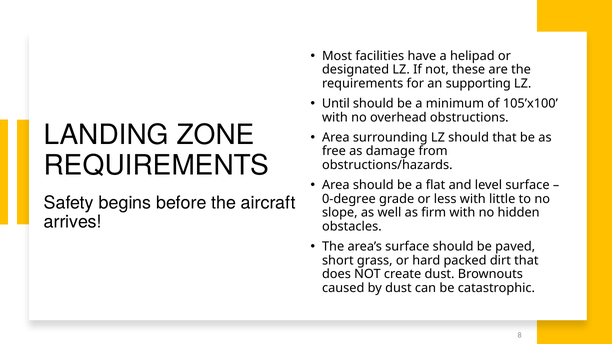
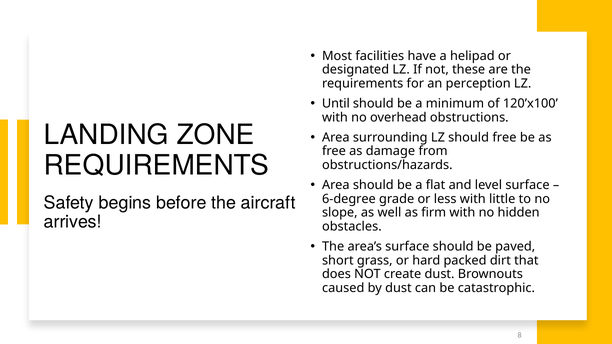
supporting: supporting -> perception (478, 84)
105’x100: 105’x100 -> 120’x100 (530, 104)
should that: that -> free (504, 138)
0-degree: 0-degree -> 6-degree (349, 199)
